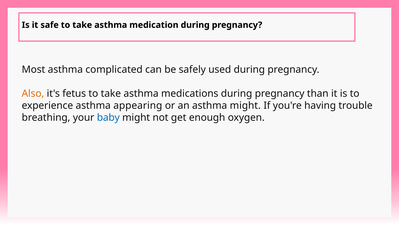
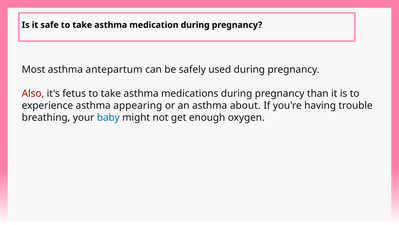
complicated: complicated -> antepartum (114, 69)
Also colour: orange -> red (33, 93)
asthma might: might -> about (245, 105)
